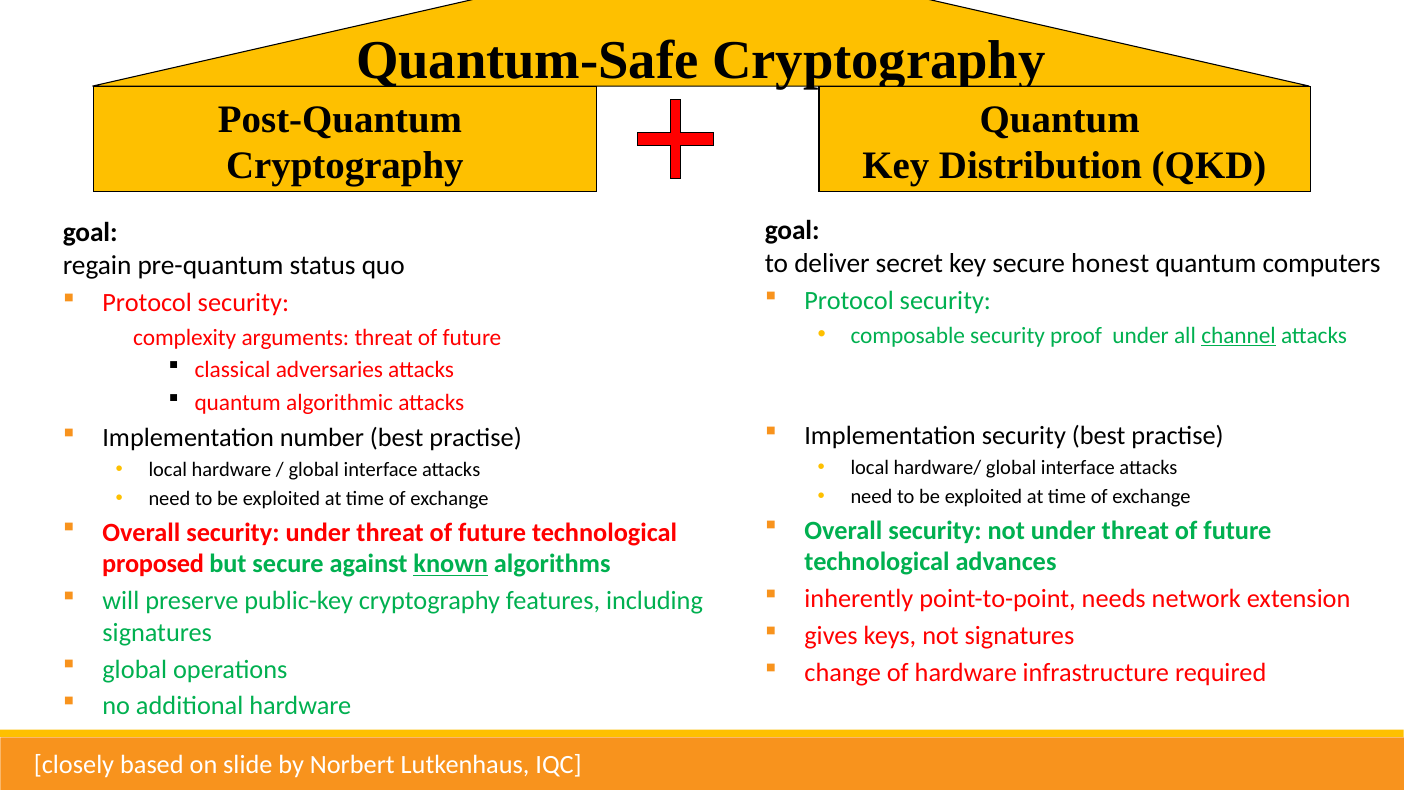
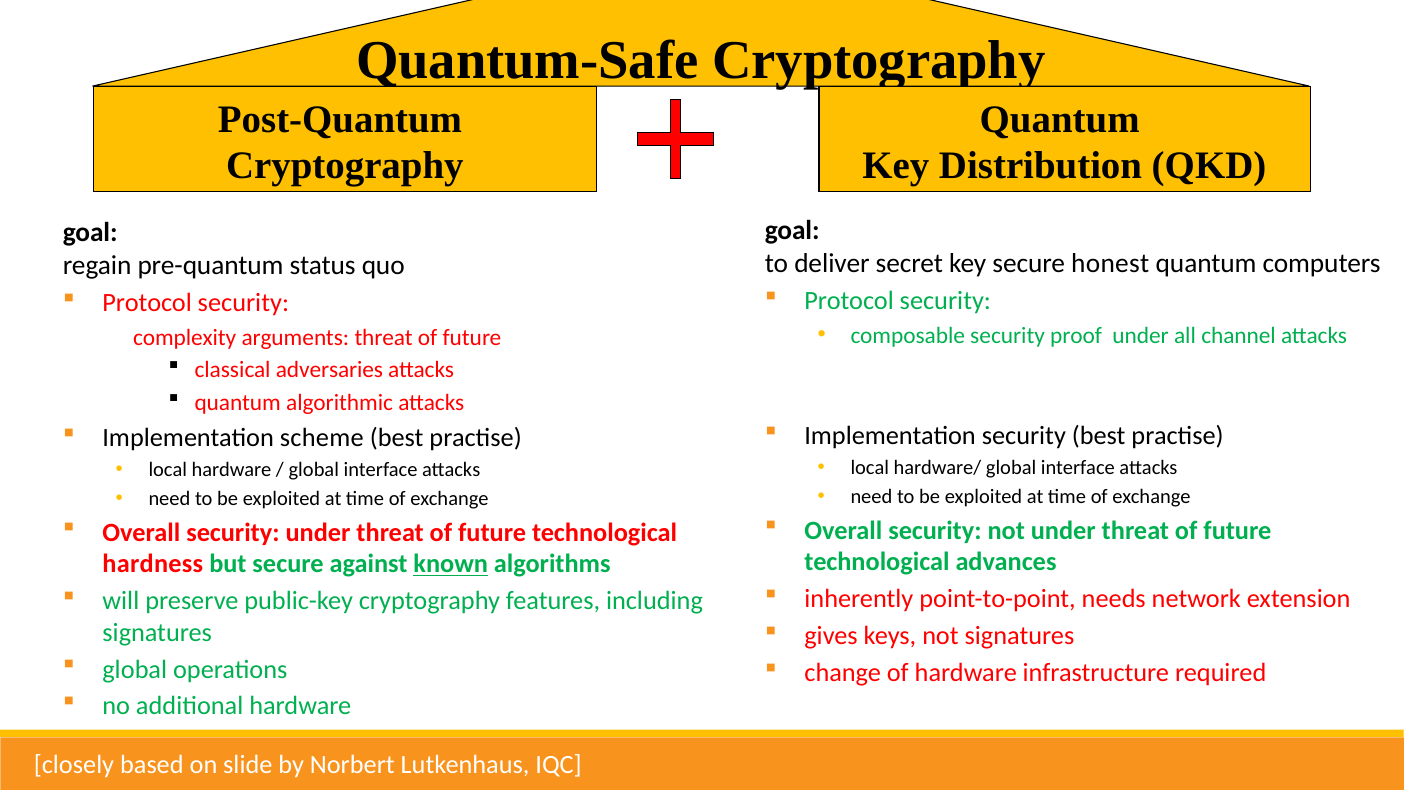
channel underline: present -> none (1239, 335)
number: number -> scheme (322, 438)
proposed: proposed -> hardness (153, 564)
